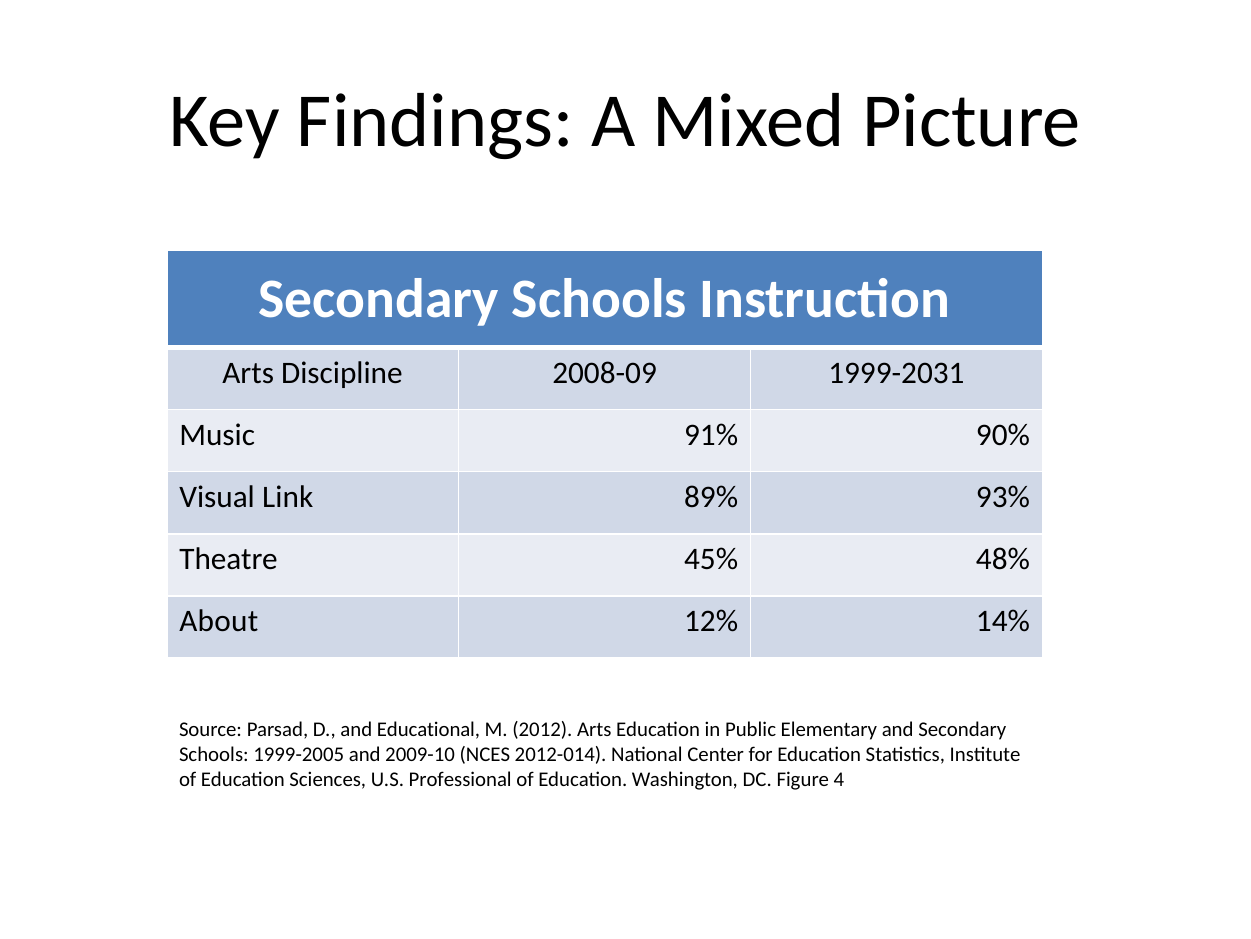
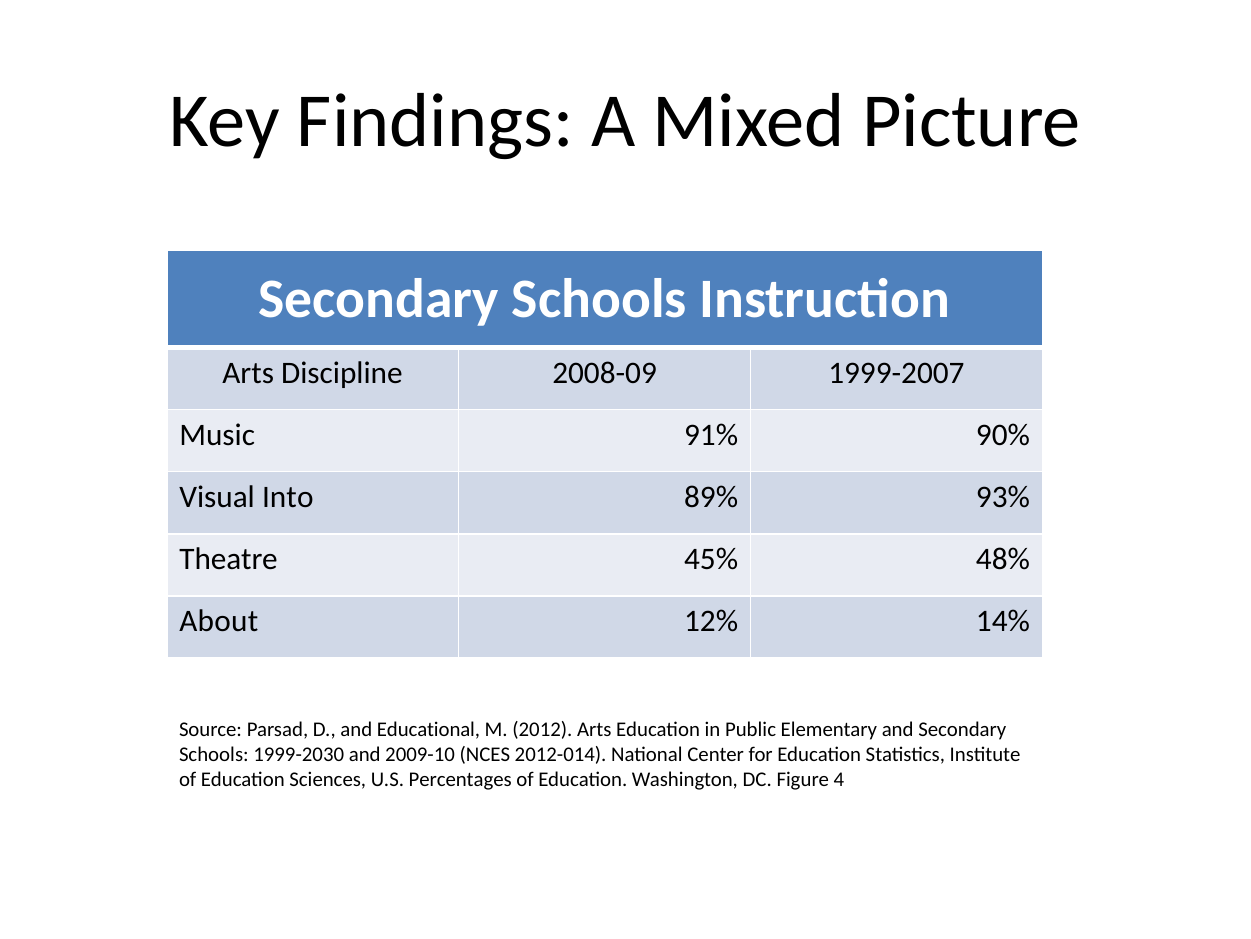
1999-2031: 1999-2031 -> 1999-2007 (896, 373)
Link: Link -> Into (288, 497)
1999-2005: 1999-2005 -> 1999-2030 (299, 754)
Professional: Professional -> Percentages (460, 779)
